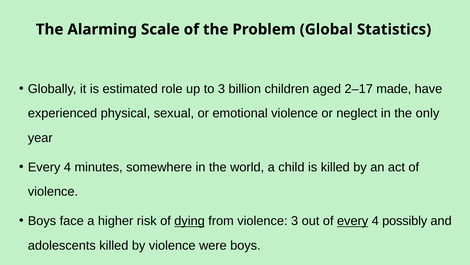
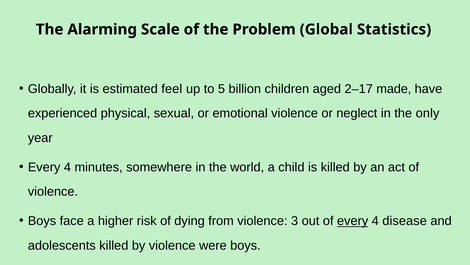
role: role -> feel (172, 89)
to 3: 3 -> 5 (221, 89)
dying underline: present -> none (190, 221)
possibly: possibly -> disease (405, 221)
